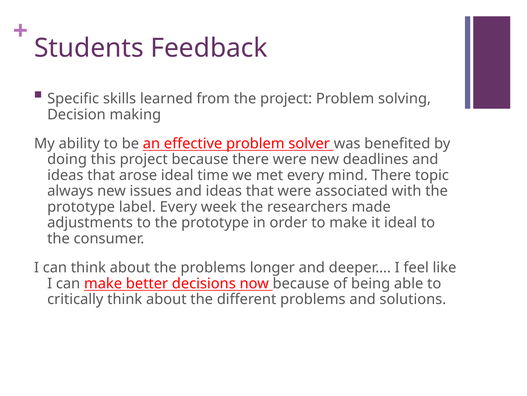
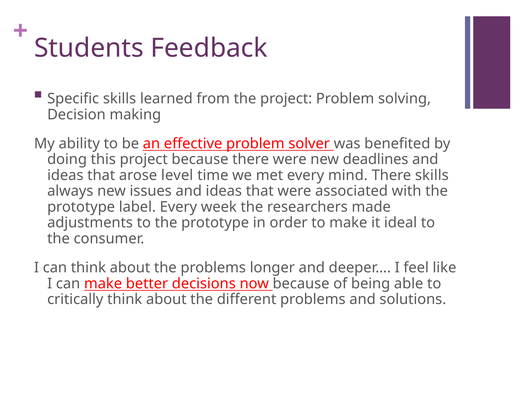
arose ideal: ideal -> level (177, 175)
There topic: topic -> skills (432, 175)
